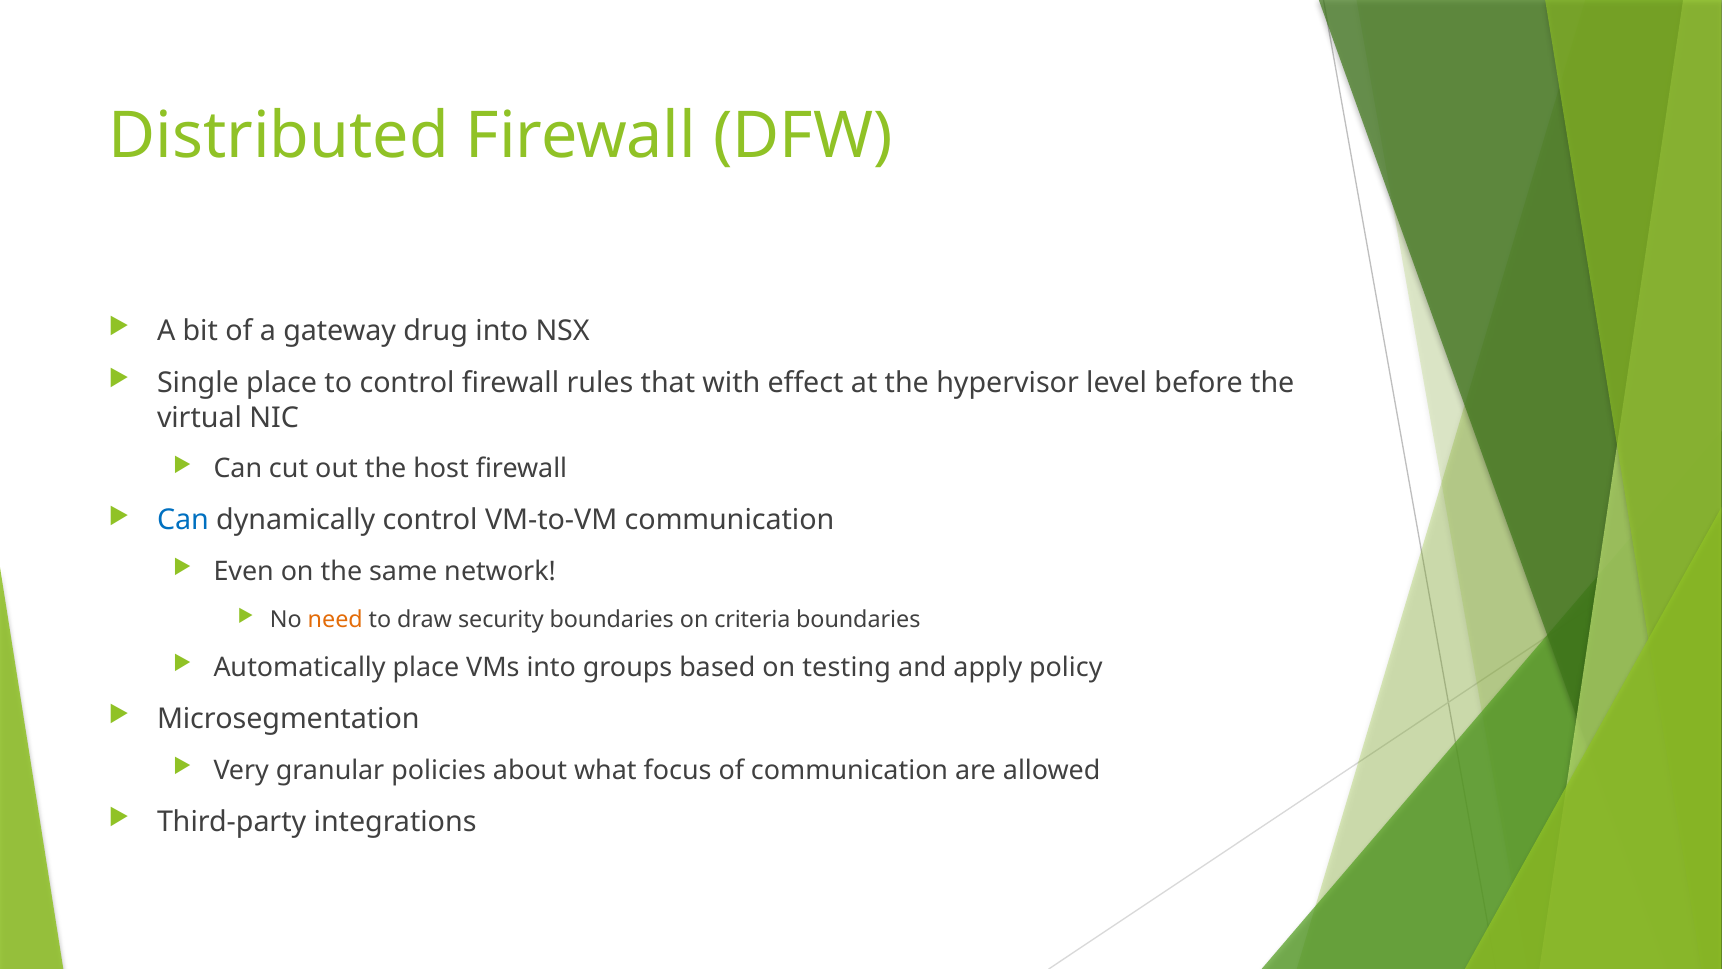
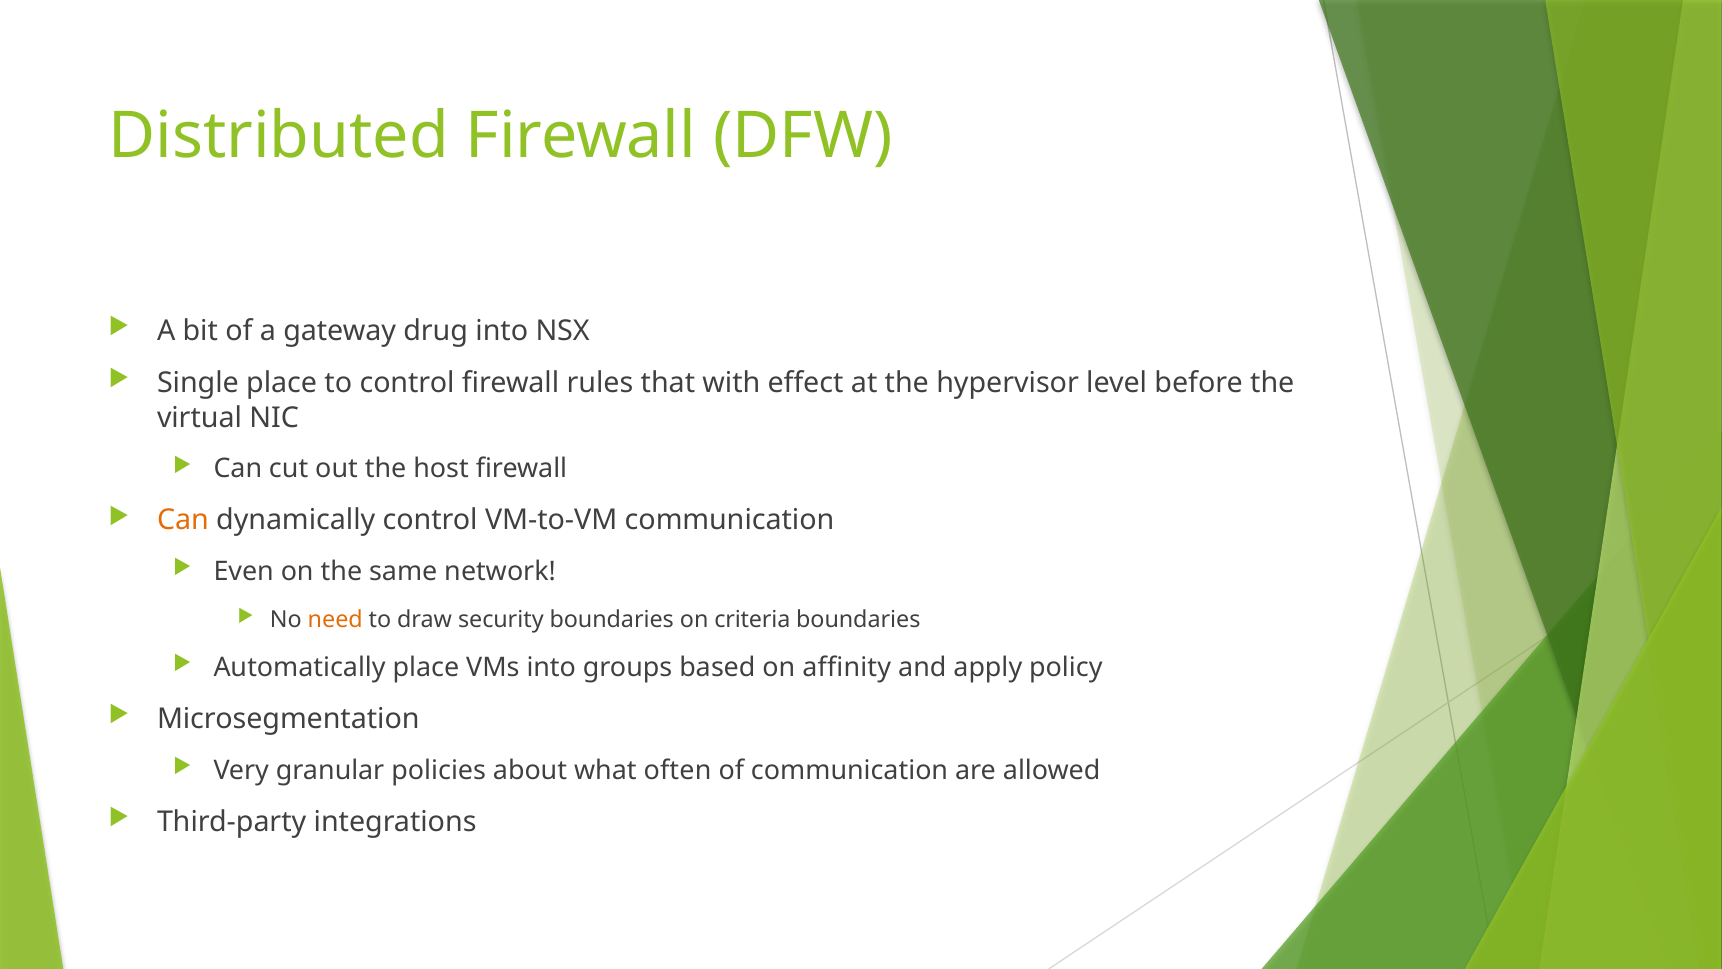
Can colour: blue -> orange (183, 520)
testing: testing -> affinity (847, 668)
focus: focus -> often (677, 770)
